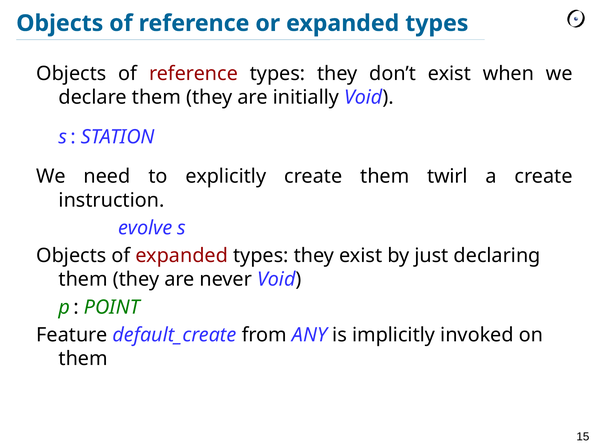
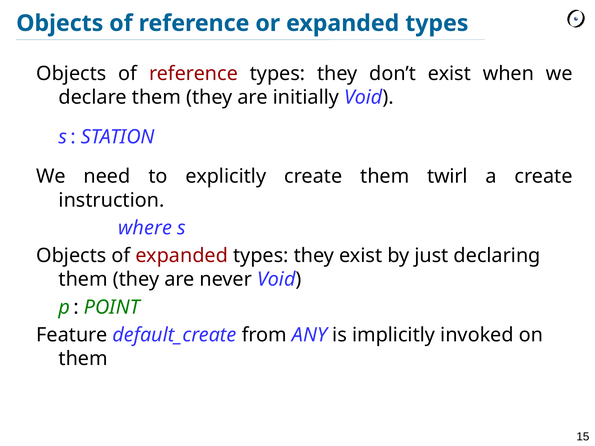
evolve: evolve -> where (145, 228)
